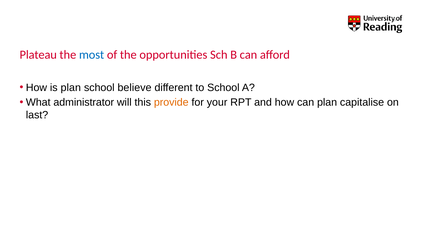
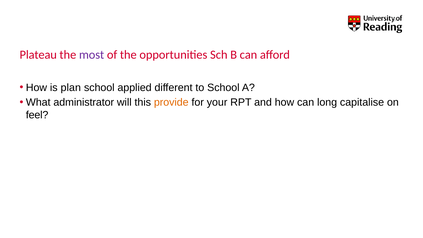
most colour: blue -> purple (92, 55)
believe: believe -> applied (135, 88)
can plan: plan -> long (327, 102)
last: last -> feel (37, 115)
